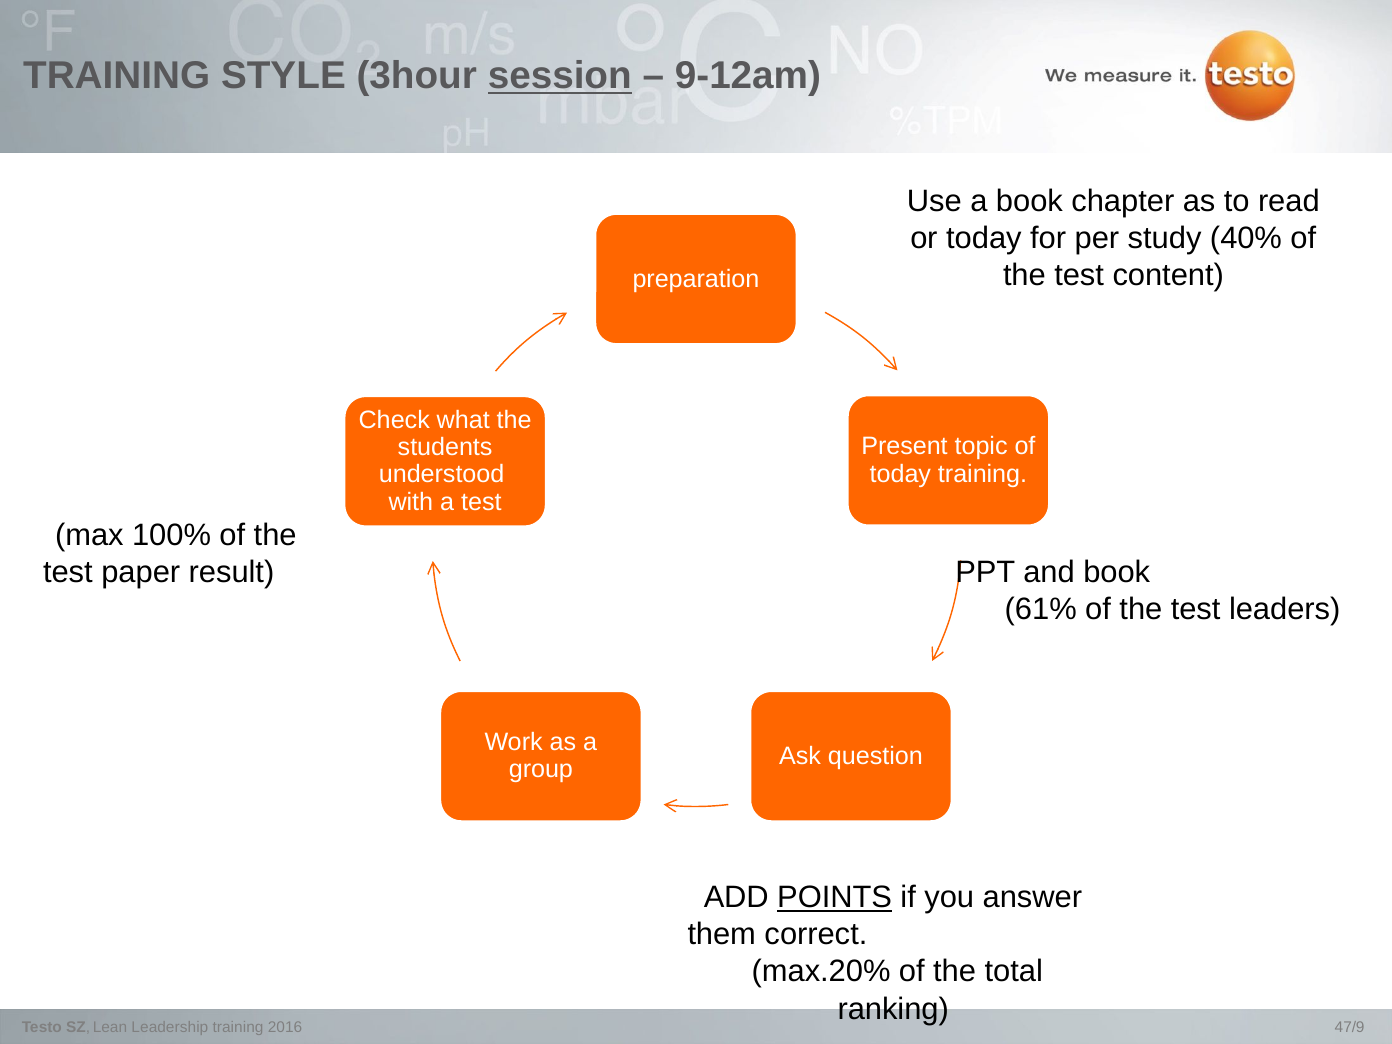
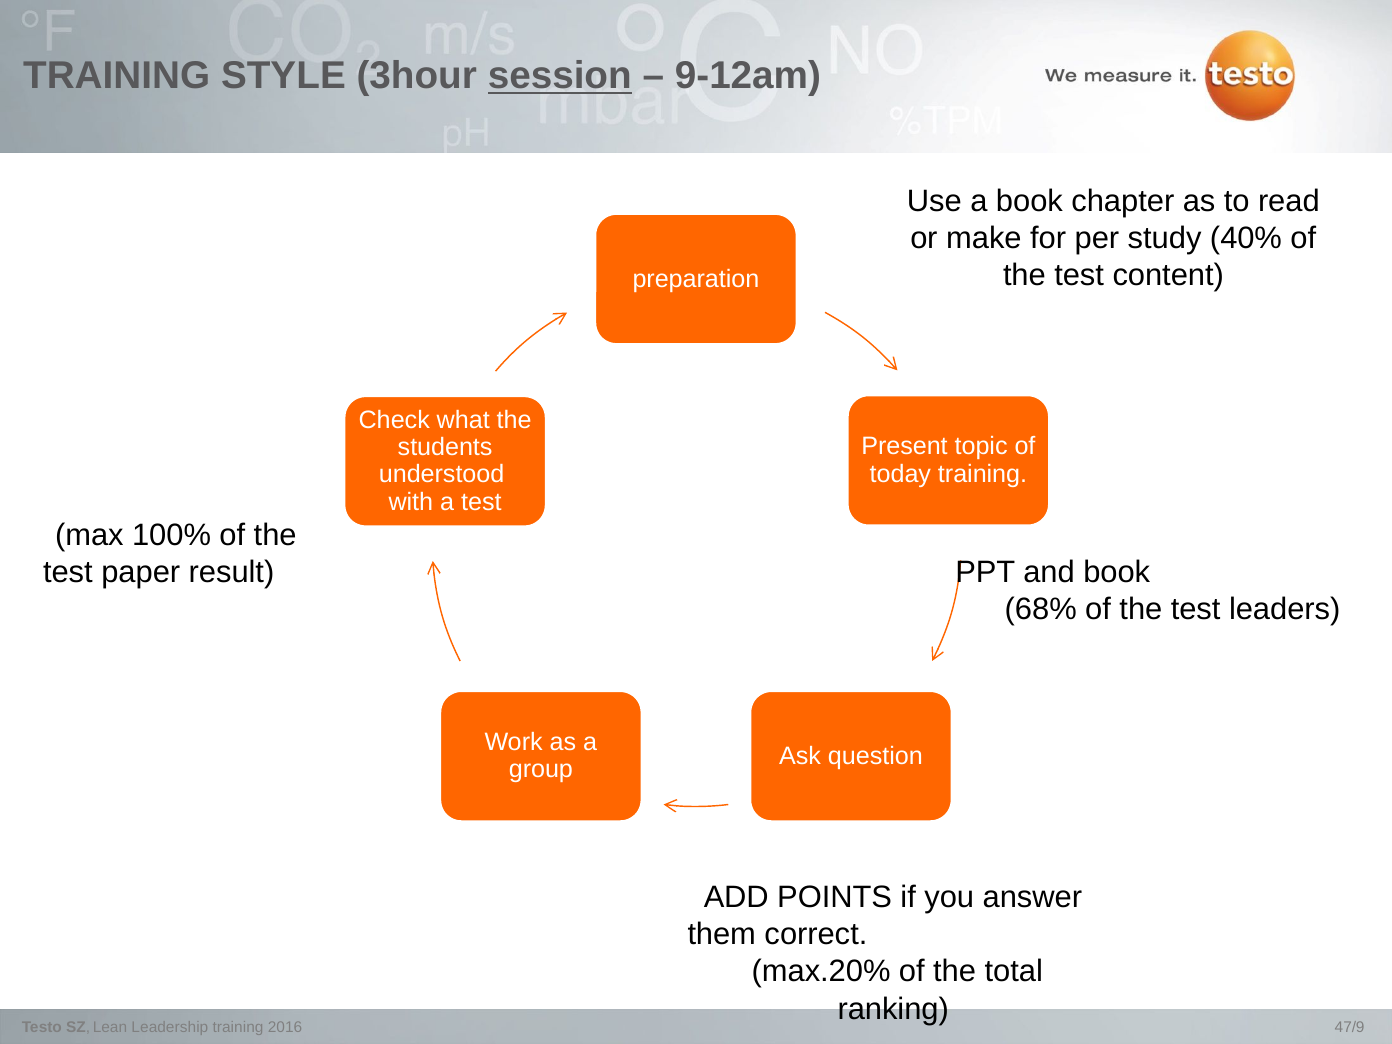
or today: today -> make (984, 239)
61%: 61% -> 68% (1041, 610)
POINTS underline: present -> none (835, 898)
